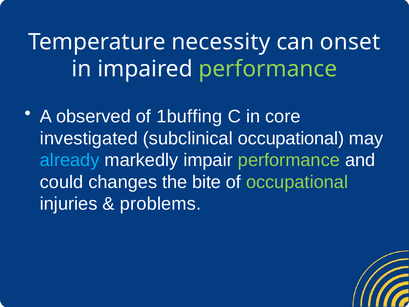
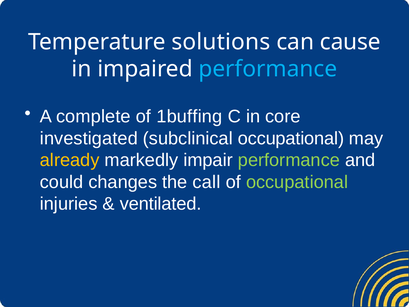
necessity: necessity -> solutions (221, 42)
onset: onset -> cause (350, 42)
performance colour: light green -> light blue (268, 69)
observed: observed -> complete (93, 116)
already colour: light blue -> yellow (70, 160)
bite: bite -> call (207, 182)
problems: problems -> ventilated (161, 204)
